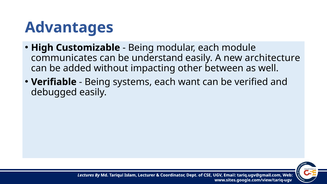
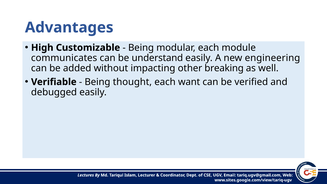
architecture: architecture -> engineering (272, 58)
between: between -> breaking (224, 68)
systems: systems -> thought (132, 82)
